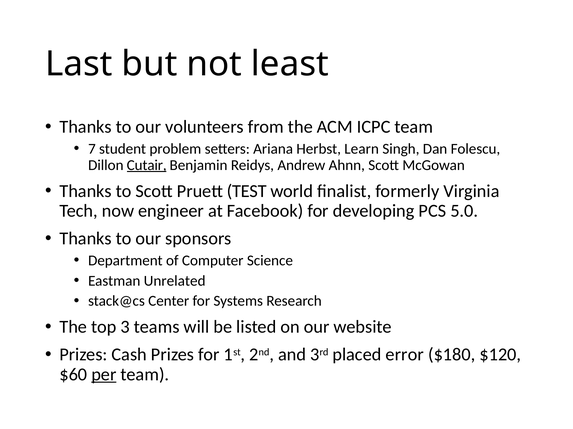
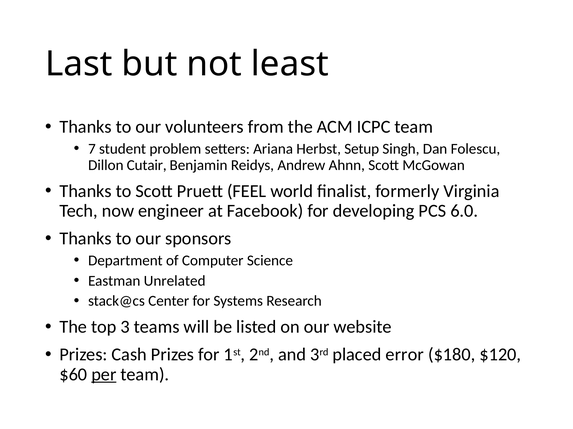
Learn: Learn -> Setup (362, 149)
Cutair underline: present -> none (147, 165)
TEST: TEST -> FEEL (247, 191)
5.0: 5.0 -> 6.0 (464, 211)
